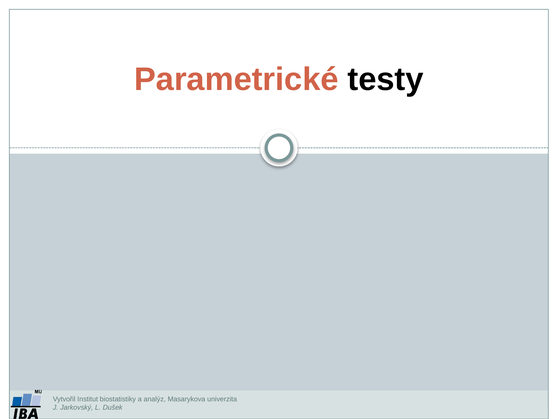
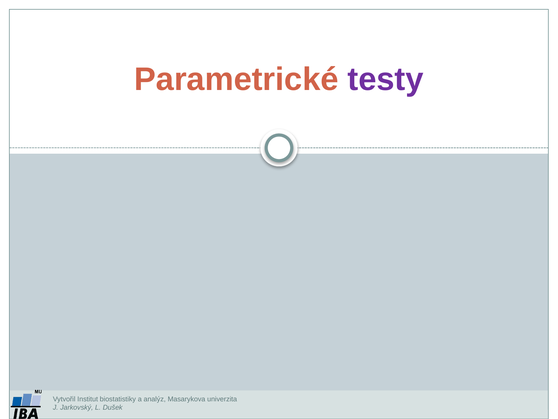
testy colour: black -> purple (386, 79)
